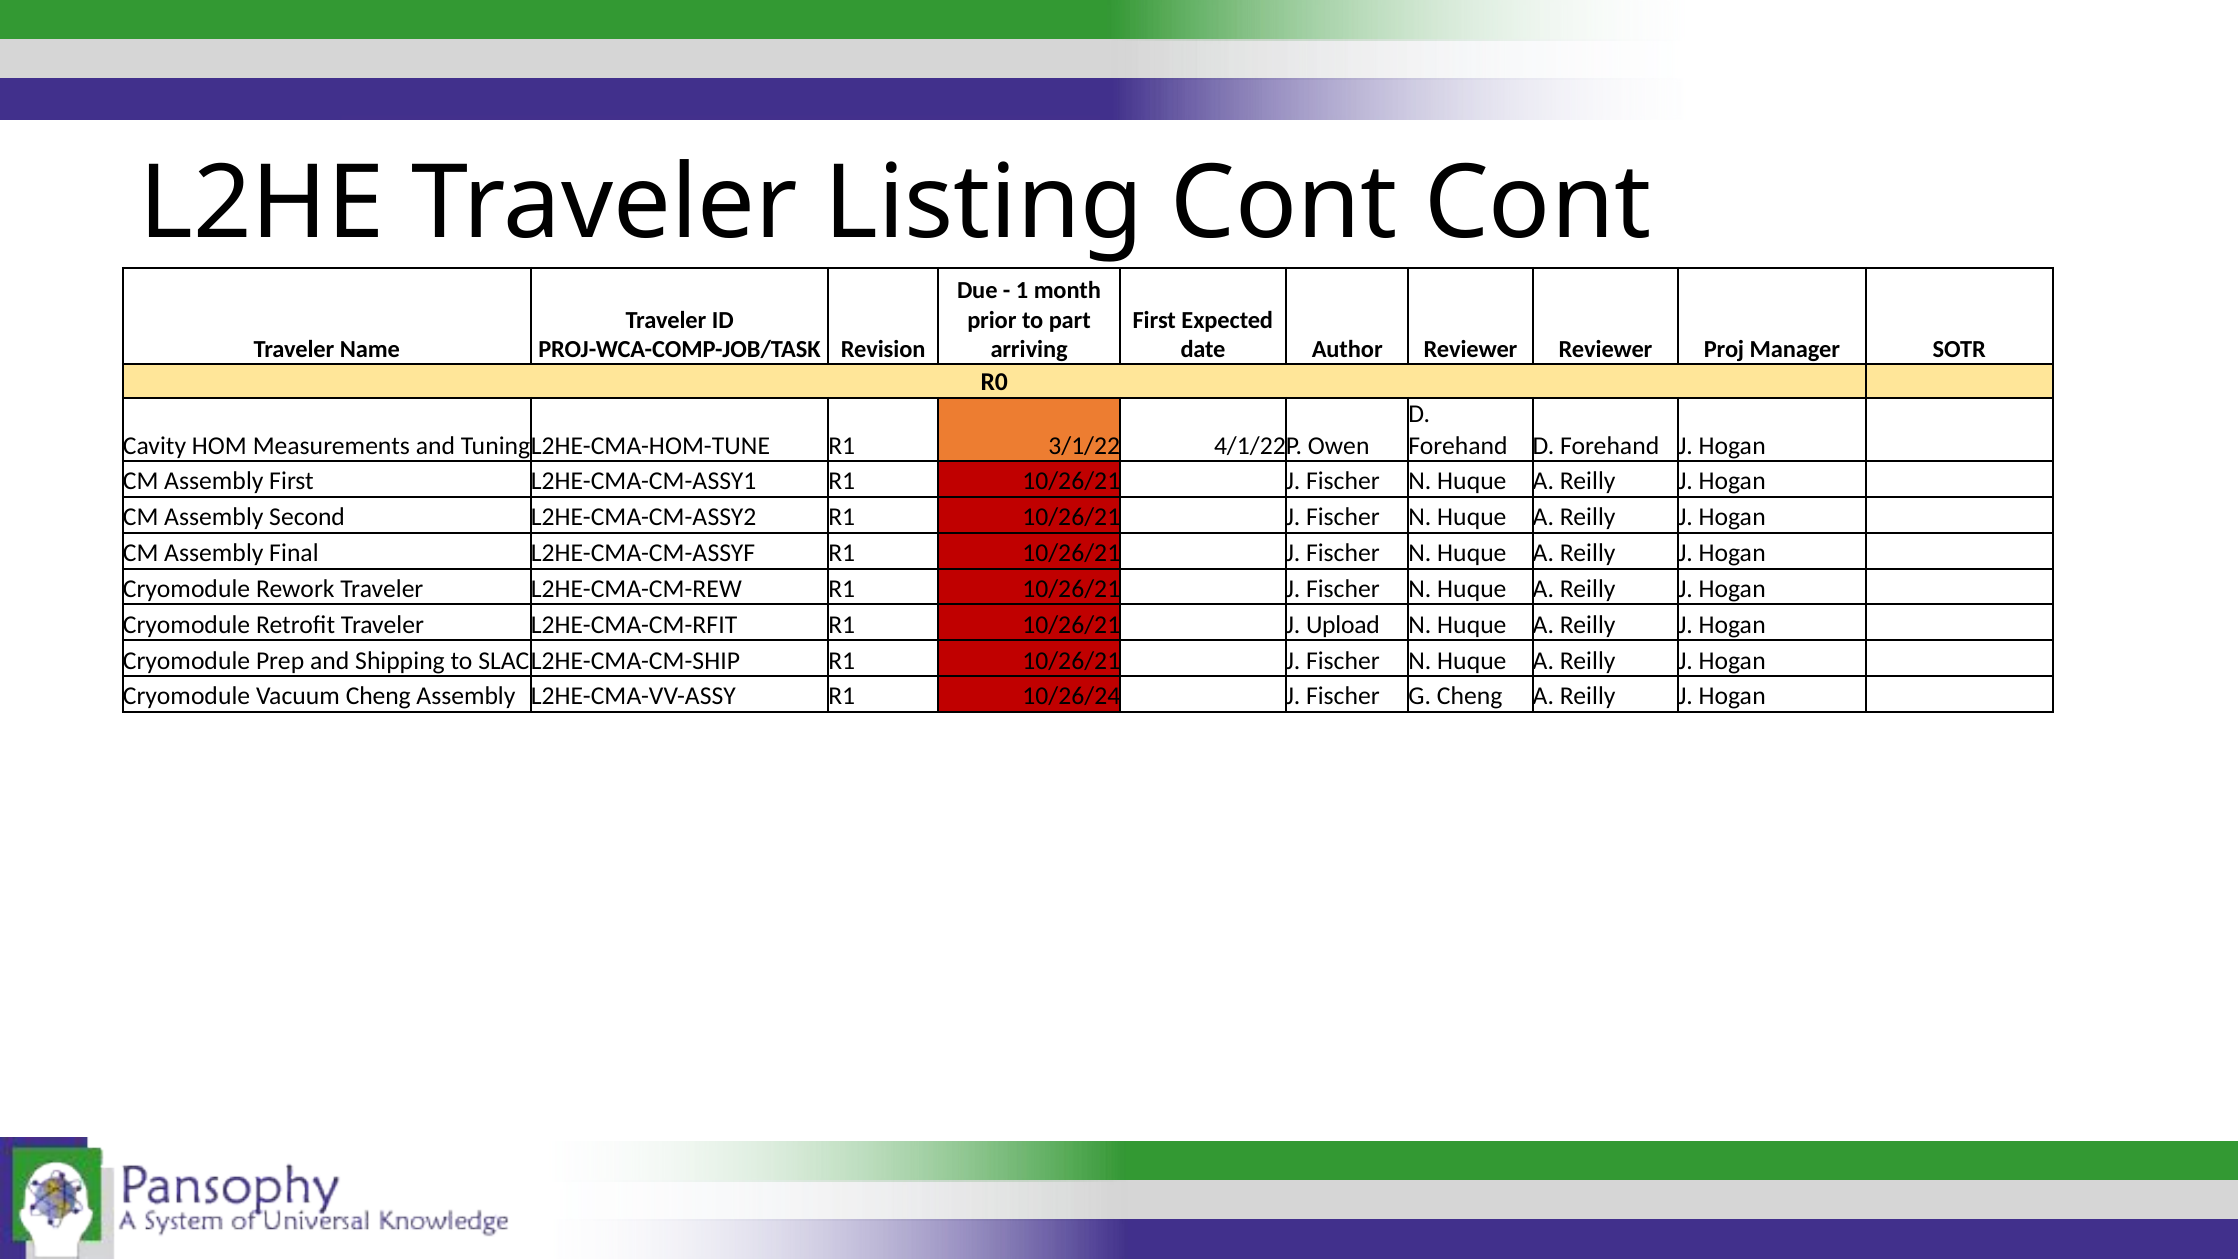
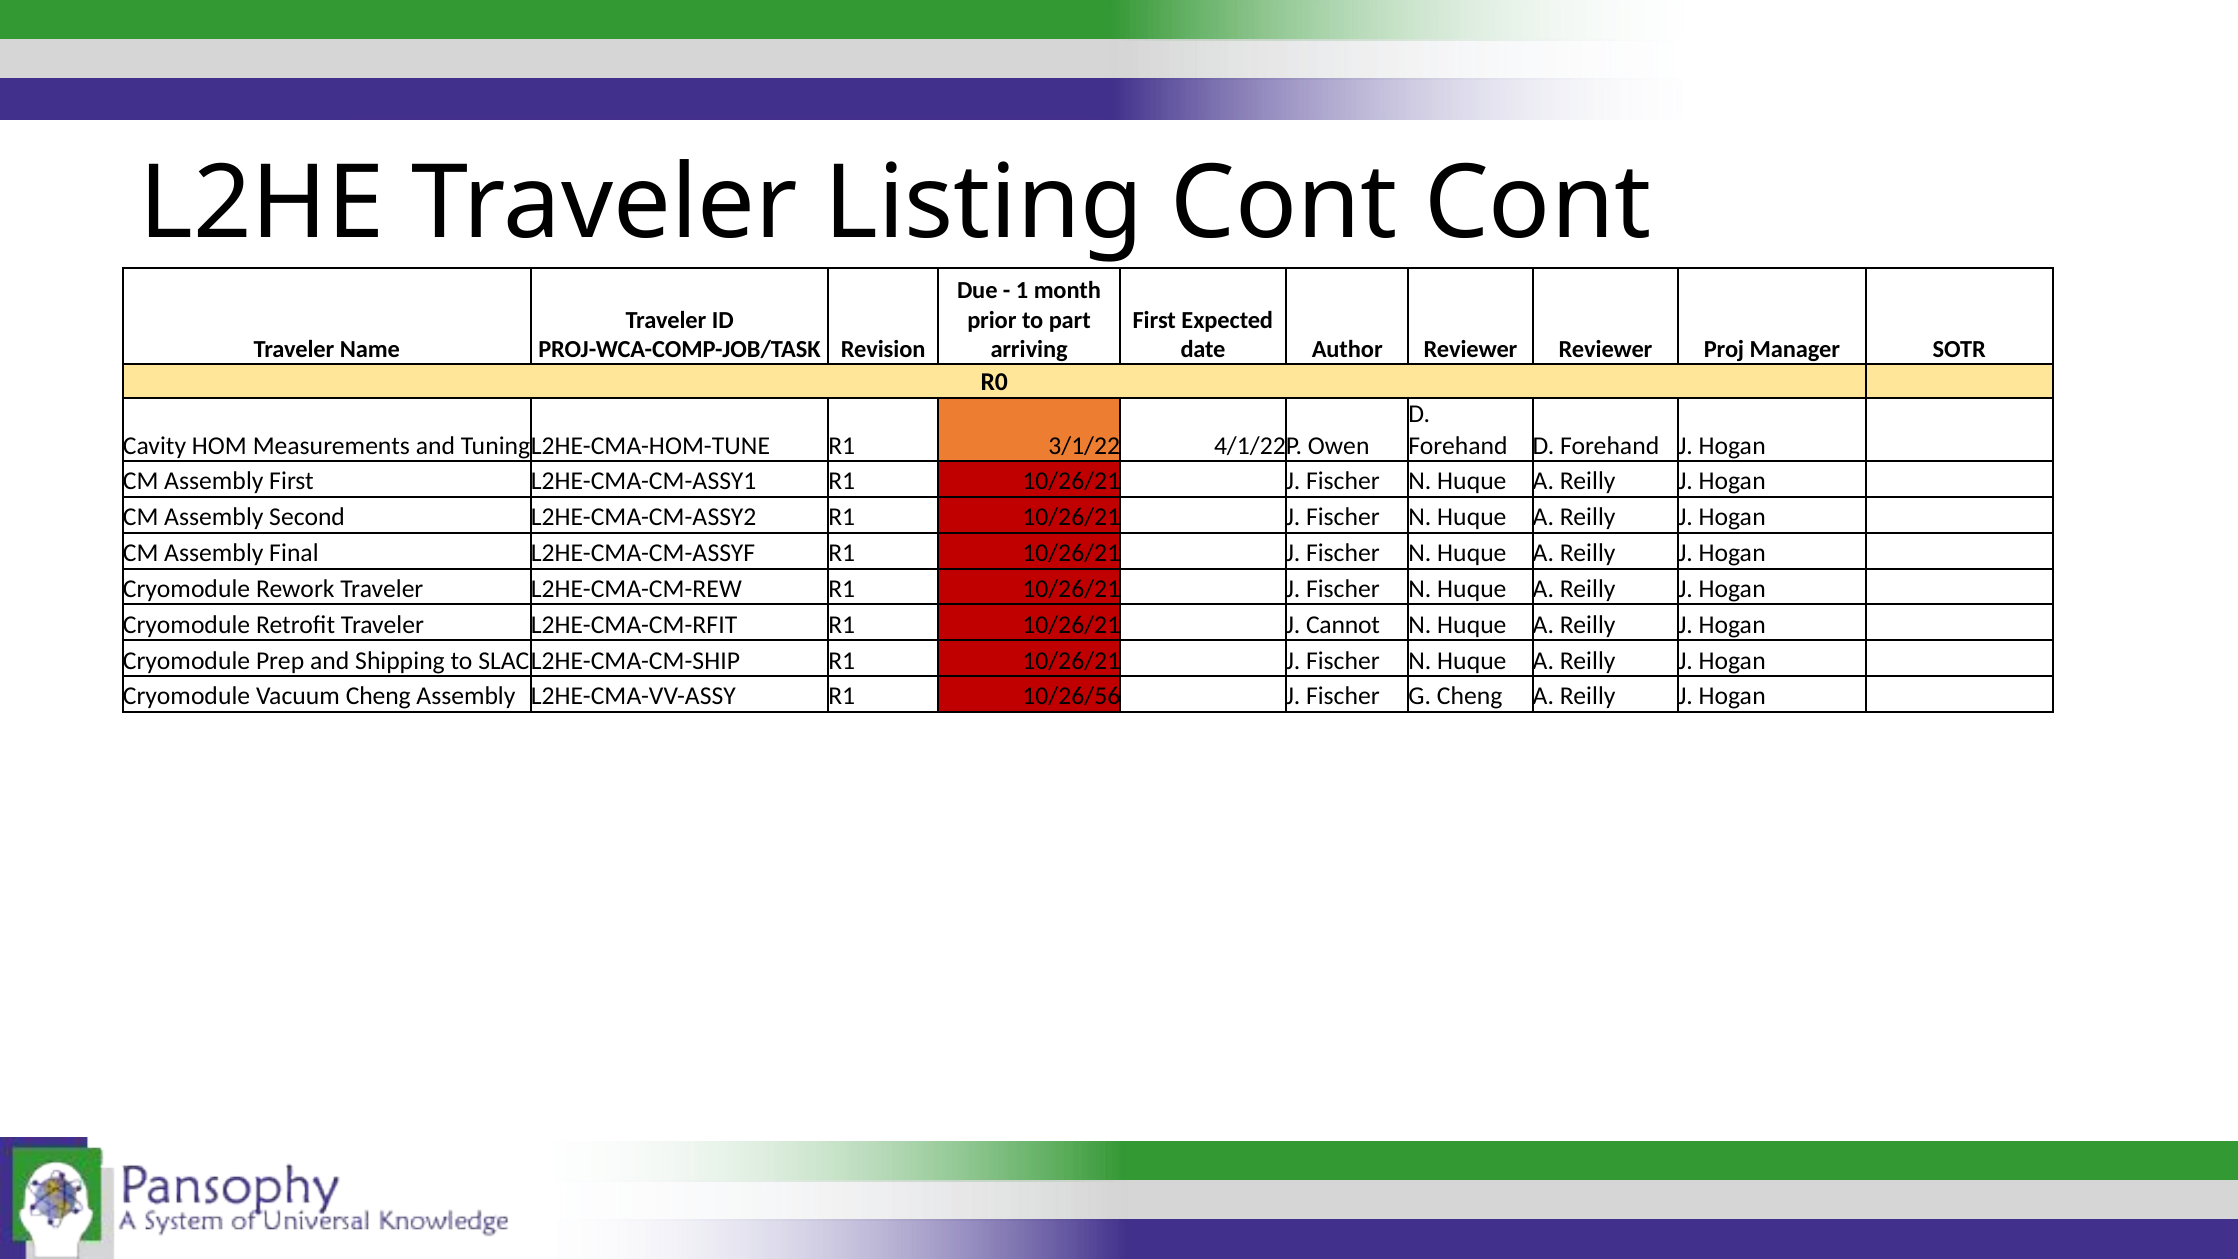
Upload: Upload -> Cannot (1343, 625)
10/26/24: 10/26/24 -> 10/26/56 (1071, 696)
